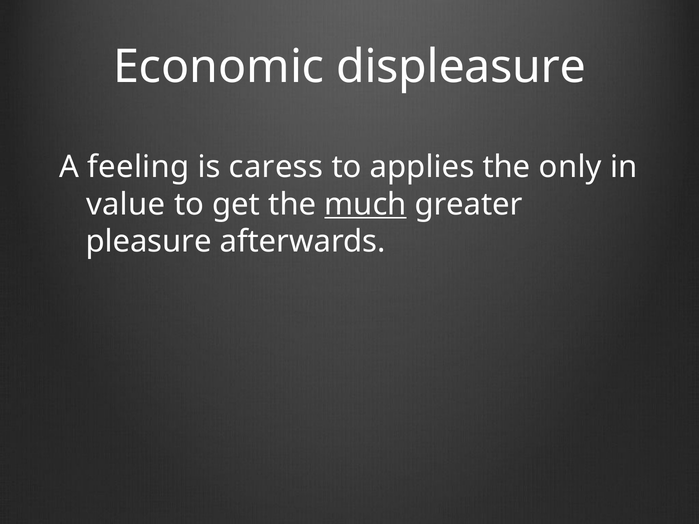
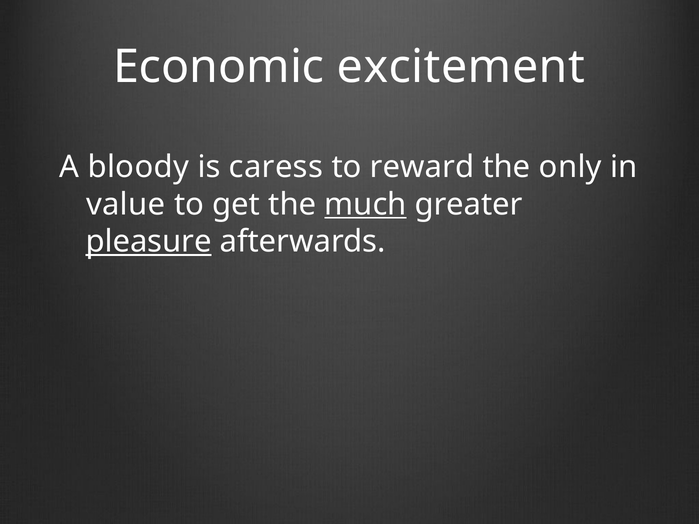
displeasure: displeasure -> excitement (461, 67)
feeling: feeling -> bloody (138, 167)
applies: applies -> reward (422, 167)
pleasure underline: none -> present (149, 242)
